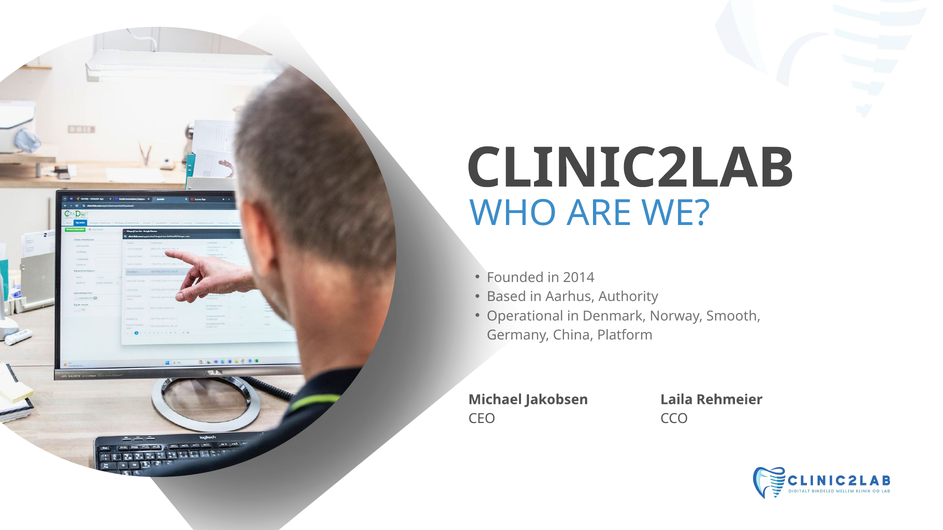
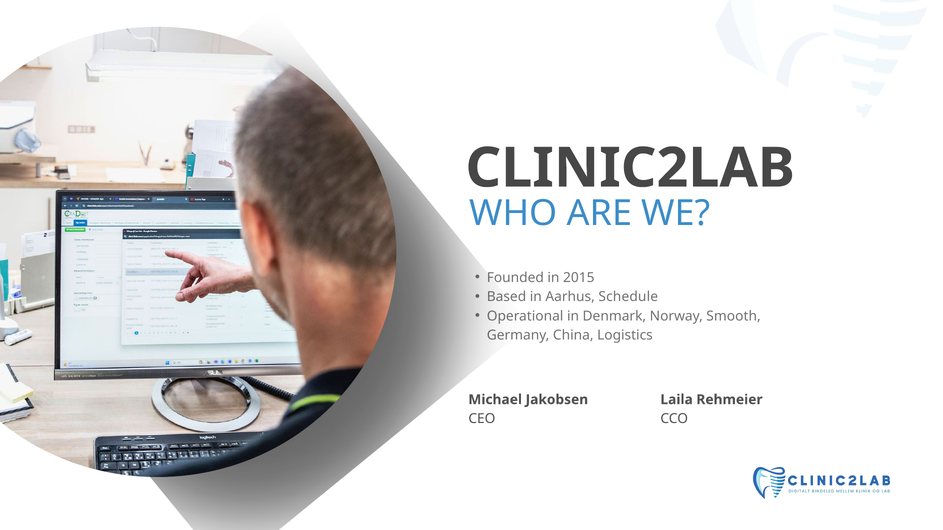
2014: 2014 -> 2015 (579, 278)
Authority: Authority -> Schedule (628, 297)
Platform: Platform -> Logistics (625, 336)
